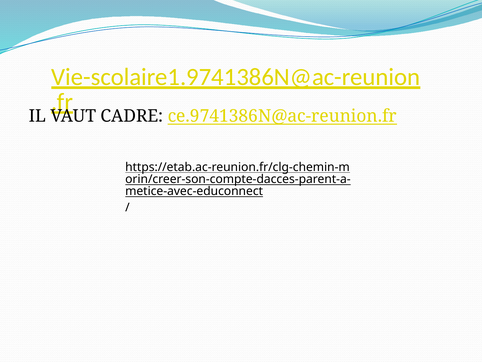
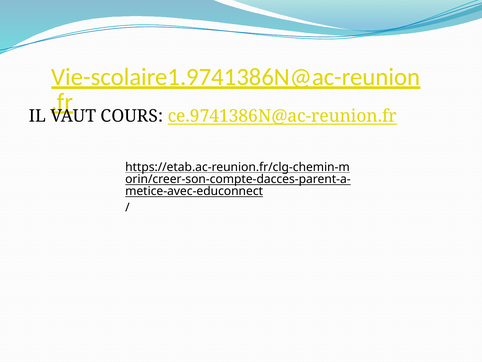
CADRE: CADRE -> COURS (132, 116)
